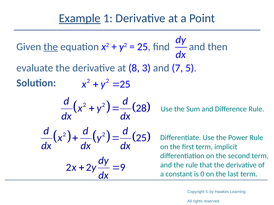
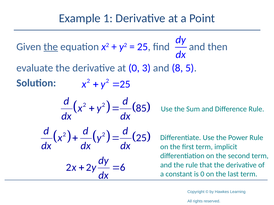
Example underline: present -> none (80, 18)
at 8: 8 -> 0 (134, 68)
7: 7 -> 8 (177, 68)
28: 28 -> 85 (141, 108)
9: 9 -> 6 (123, 168)
